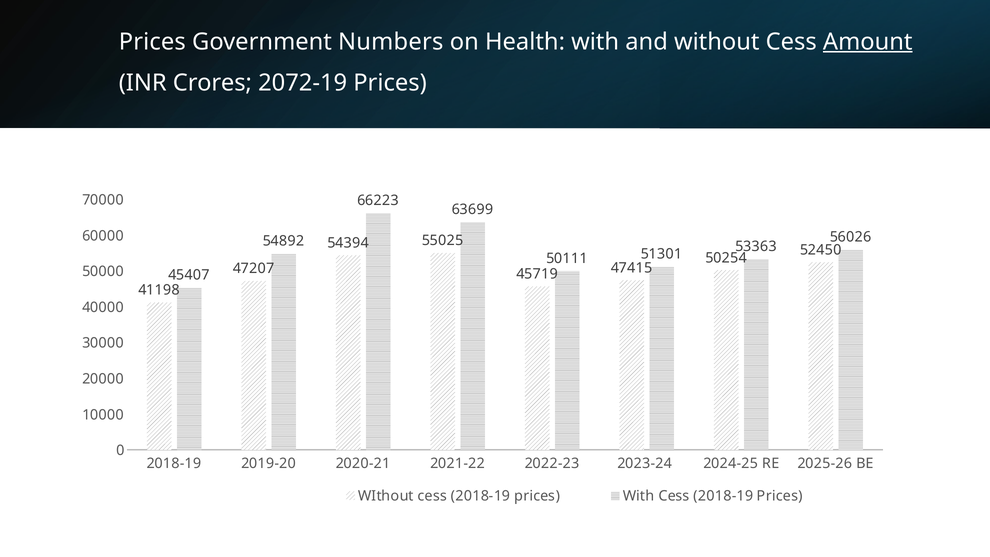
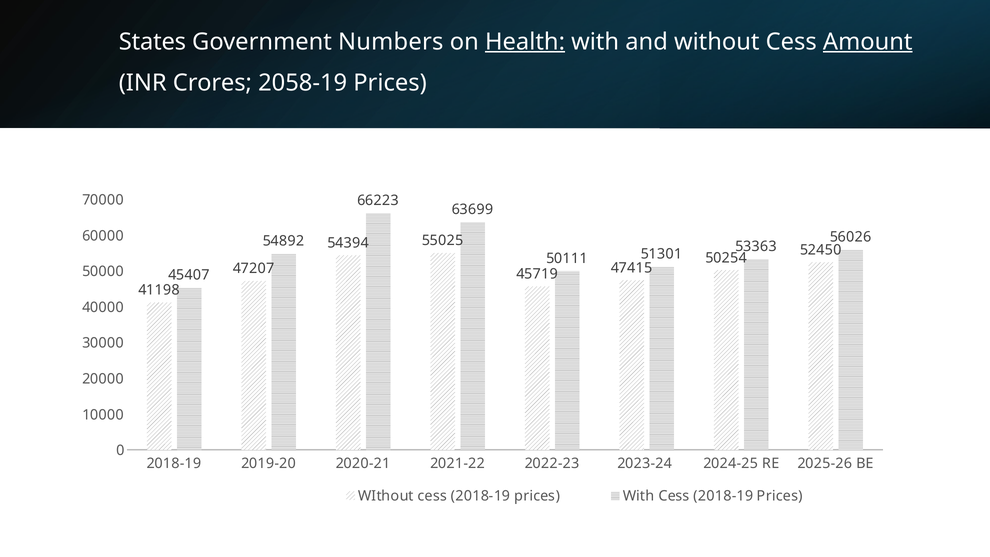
Prices: Prices -> States (152, 42)
Health underline: none -> present (525, 42)
2072-19: 2072-19 -> 2058-19 (303, 83)
